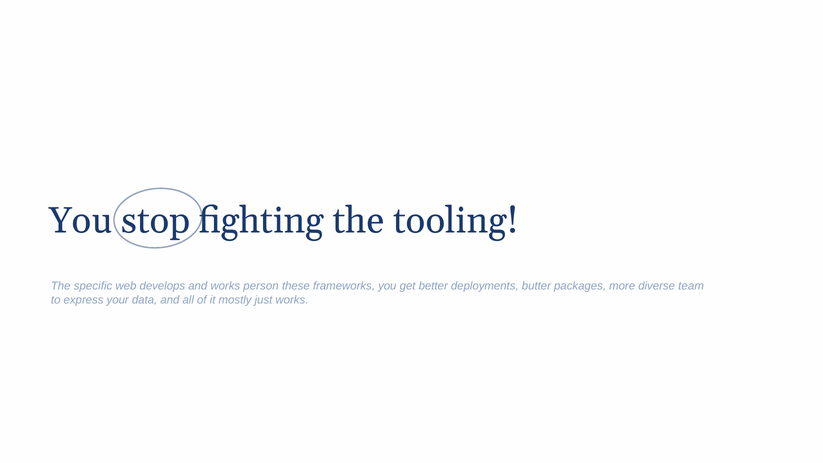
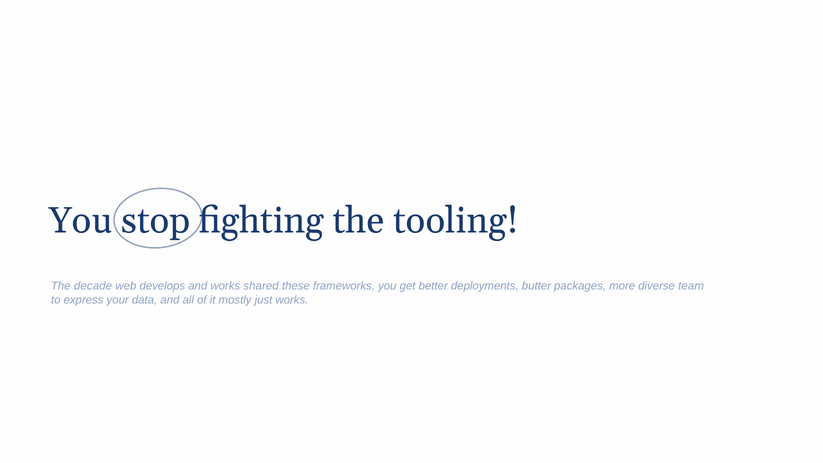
specific: specific -> decade (93, 286)
person: person -> shared (261, 286)
